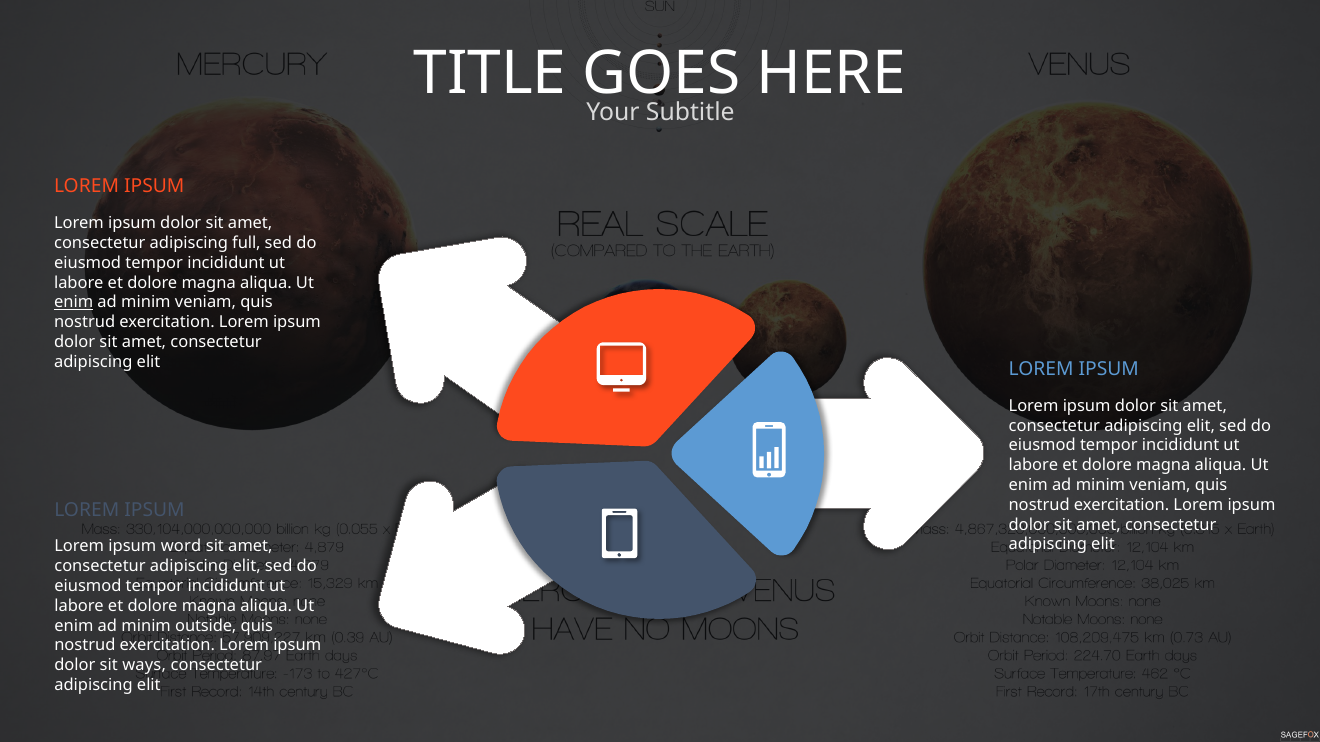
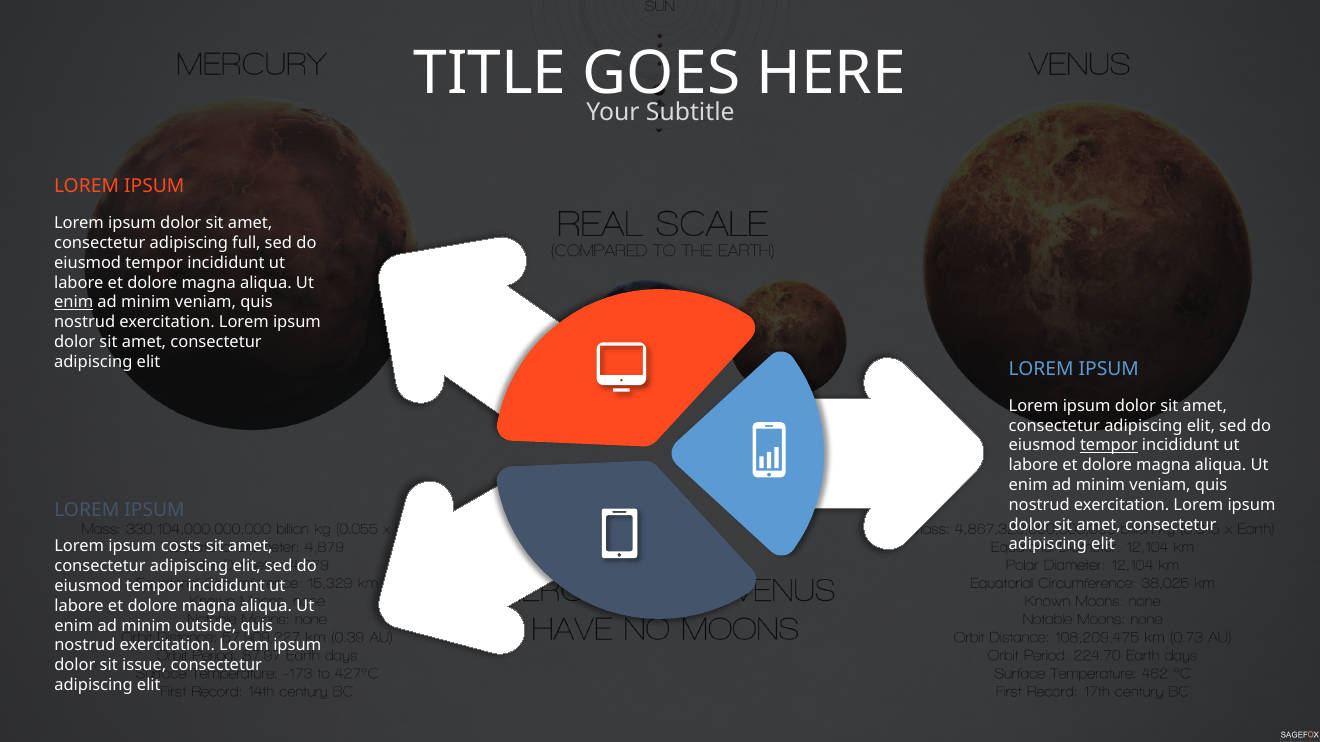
tempor underline: none -> present (1109, 446)
word: word -> costs (181, 547)
ways: ways -> issue (144, 666)
